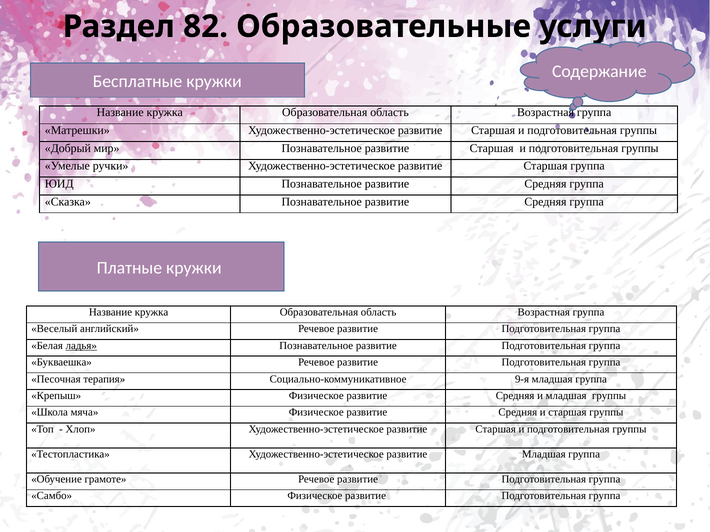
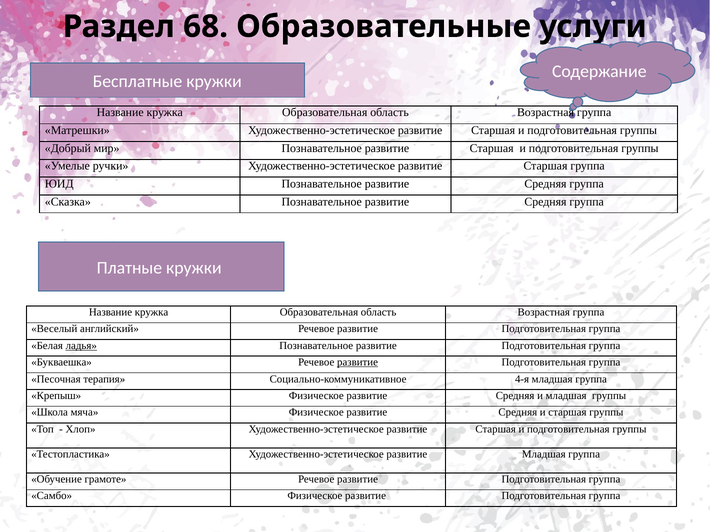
82: 82 -> 68 (206, 27)
развитие underline: none -> present (358, 363)
9-я: 9-я -> 4-я (522, 379)
